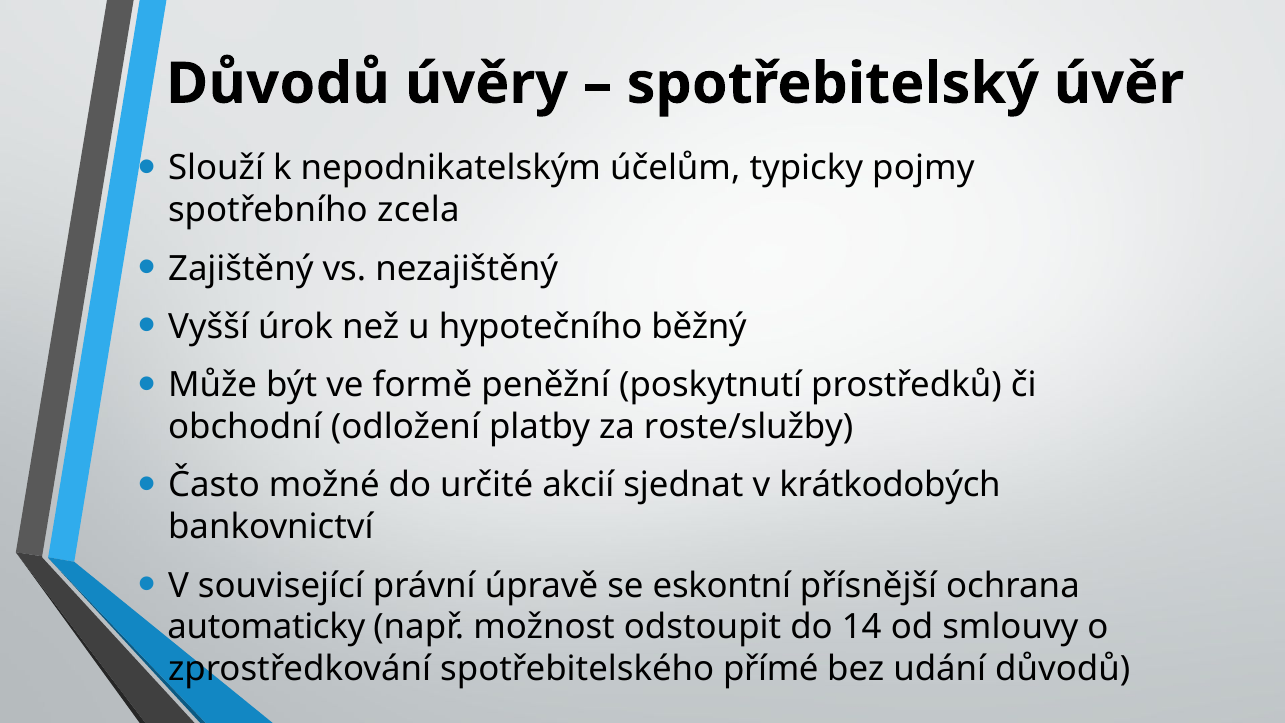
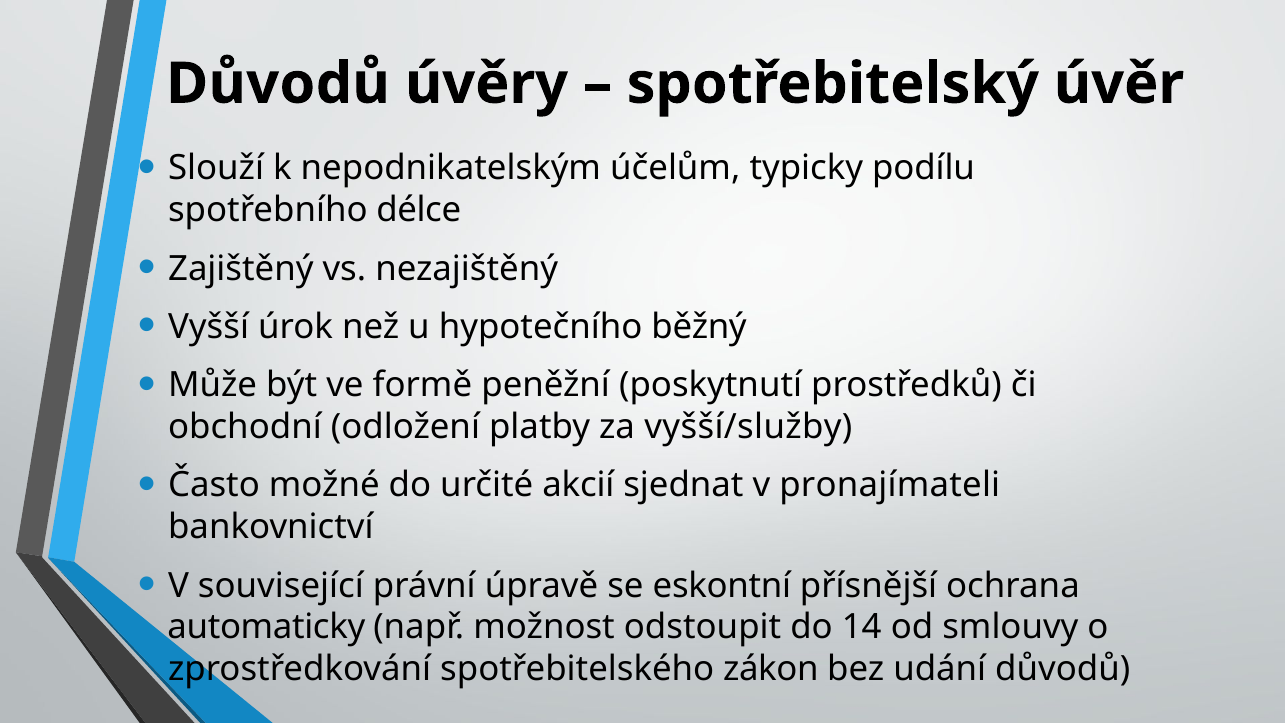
pojmy: pojmy -> podílu (924, 168)
zcela: zcela -> délce (419, 210)
roste/služby: roste/služby -> vyšší/služby (748, 427)
krátkodobých: krátkodobých -> pronajímateli (890, 485)
přímé: přímé -> zákon (771, 669)
